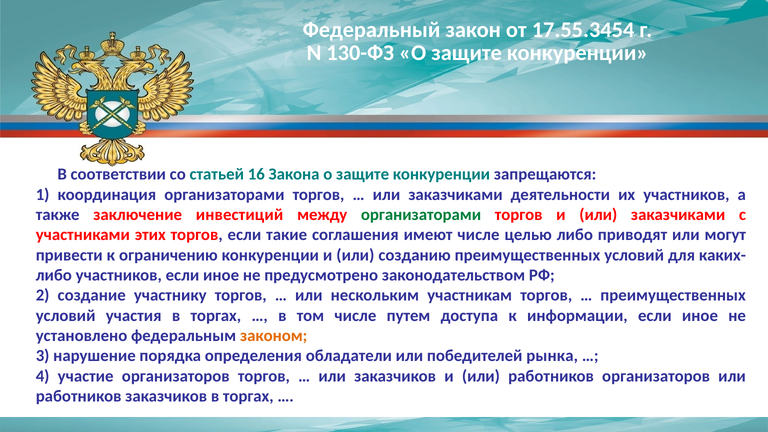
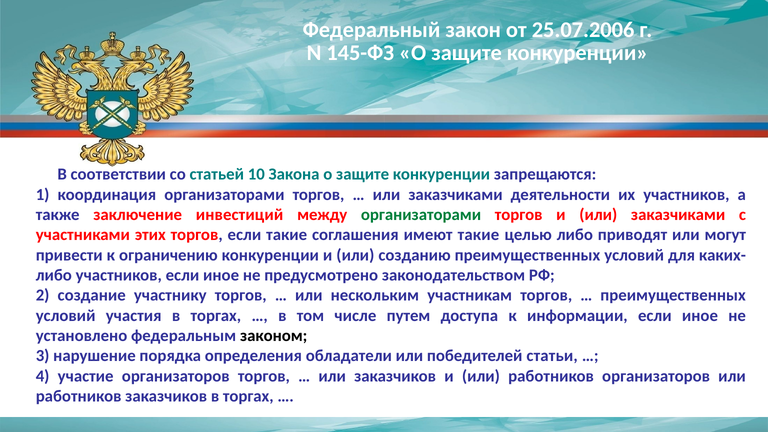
17.55.3454: 17.55.3454 -> 25.07.2006 (583, 30)
130-ФЗ: 130-ФЗ -> 145-ФЗ (360, 53)
16: 16 -> 10 (256, 174)
имеют числе: числе -> такие (478, 235)
законом colour: orange -> black (274, 336)
рынка: рынка -> статьи (552, 356)
